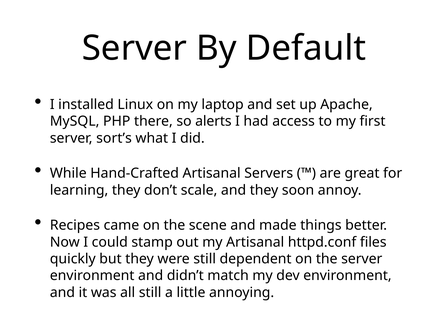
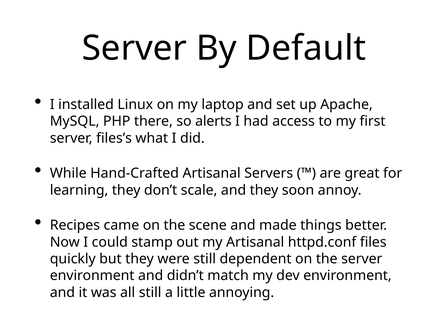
sort’s: sort’s -> files’s (114, 138)
